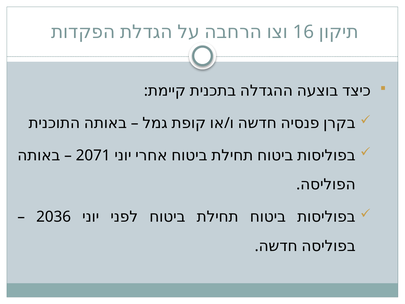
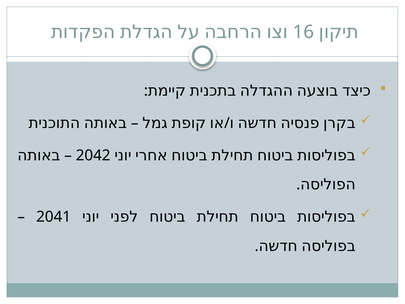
2071: 2071 -> 2042 (93, 155)
2036: 2036 -> 2041 (54, 217)
